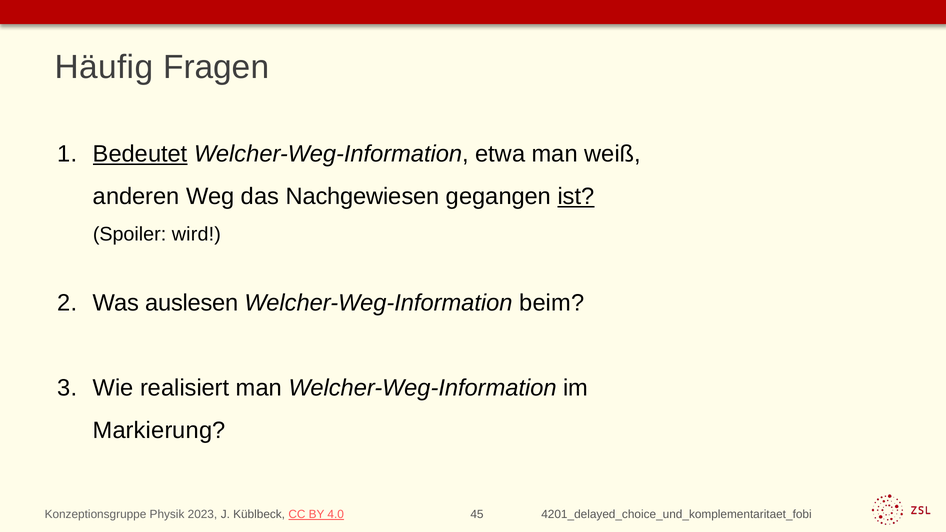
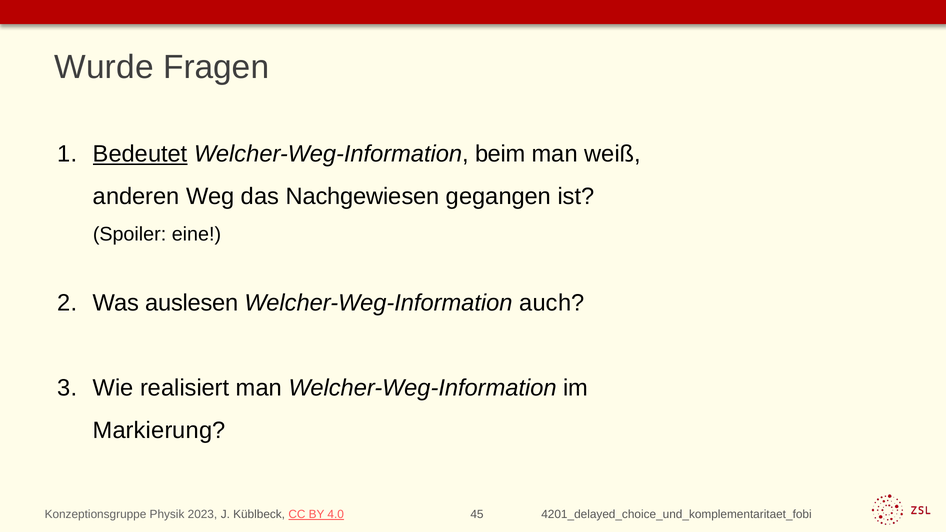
Häufig: Häufig -> Wurde (104, 67)
etwa: etwa -> beim (500, 154)
ist underline: present -> none (576, 197)
wird: wird -> eine (196, 234)
beim: beim -> auch (552, 303)
